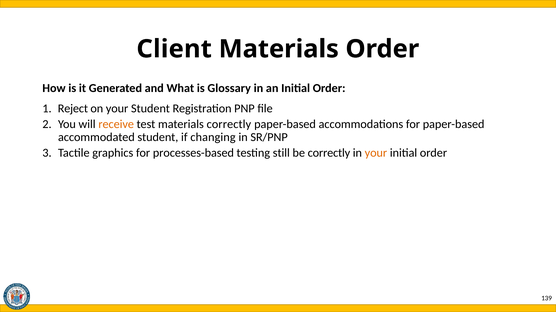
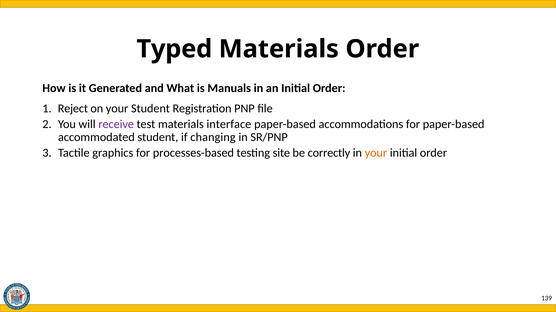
Client: Client -> Typed (174, 49)
Glossary: Glossary -> Manuals (229, 88)
receive colour: orange -> purple (116, 124)
materials correctly: correctly -> interface (229, 124)
still: still -> site (281, 153)
